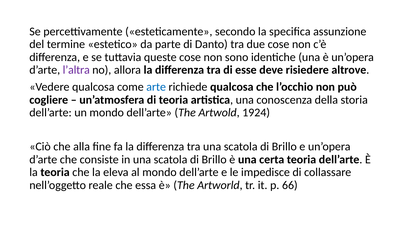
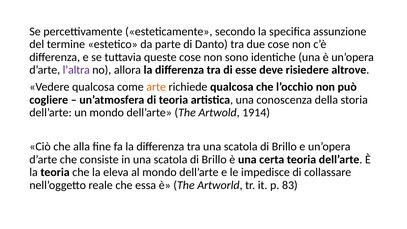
arte colour: blue -> orange (156, 87)
1924: 1924 -> 1914 (256, 113)
66: 66 -> 83 (290, 185)
